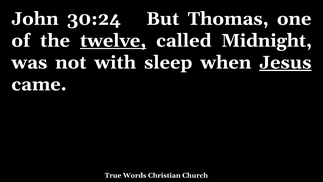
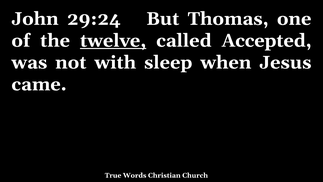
30:24: 30:24 -> 29:24 (94, 19)
Midnight: Midnight -> Accepted (267, 41)
Jesus underline: present -> none (285, 62)
